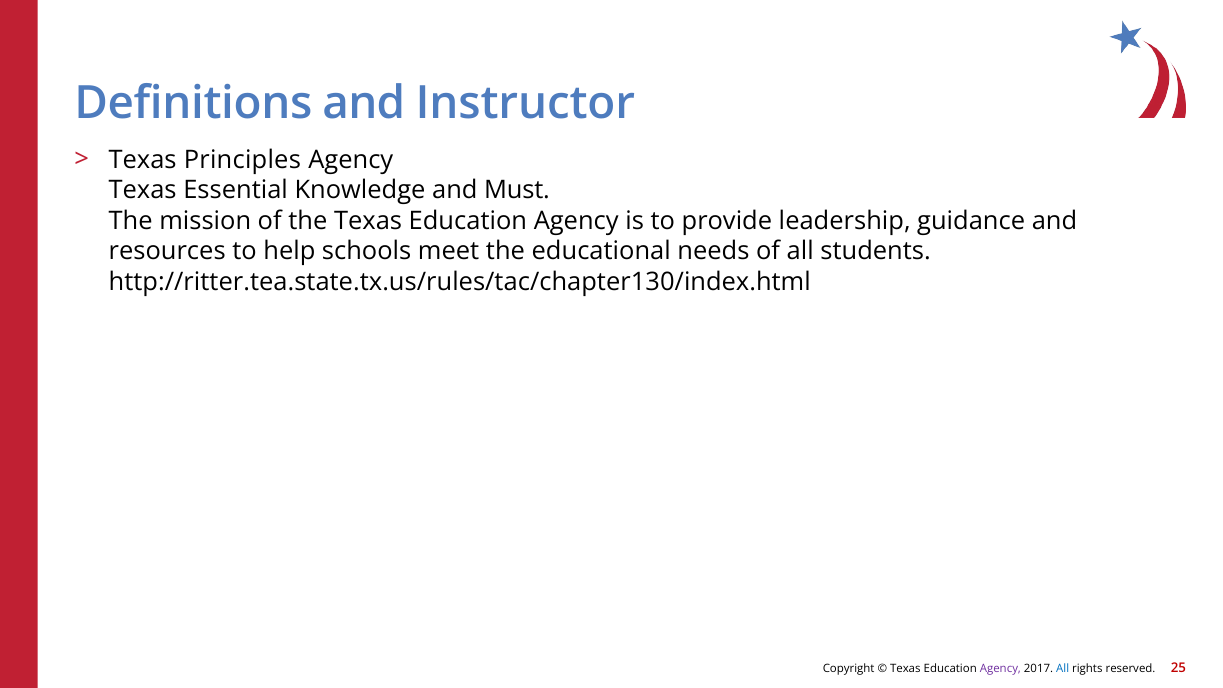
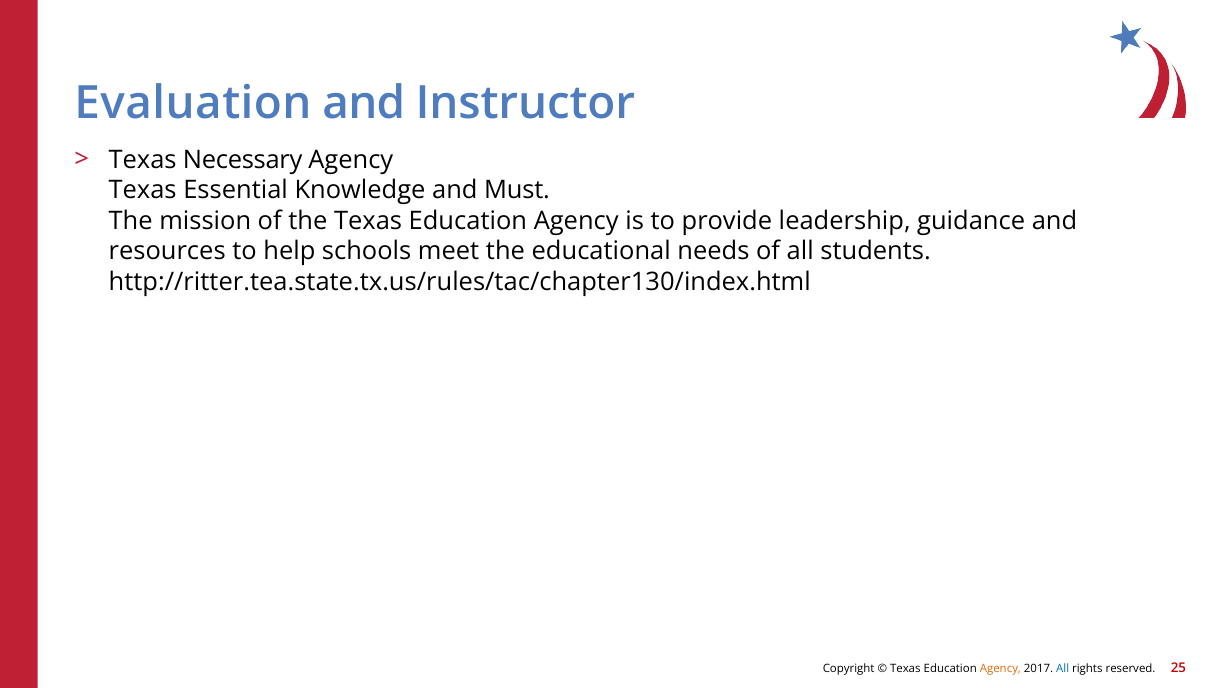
Definitions: Definitions -> Evaluation (193, 104)
Principles: Principles -> Necessary (243, 160)
Agency colour: purple -> orange (1000, 669)
